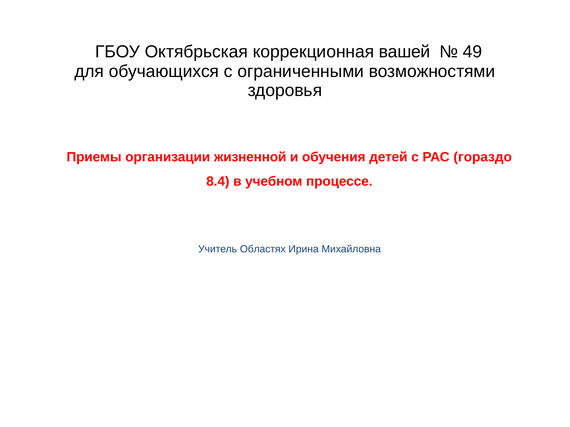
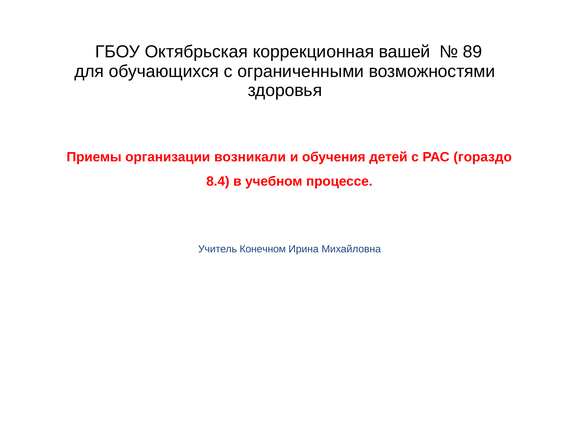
49: 49 -> 89 (473, 52)
жизненной: жизненной -> возникали (250, 157)
Областях: Областях -> Конечном (263, 249)
